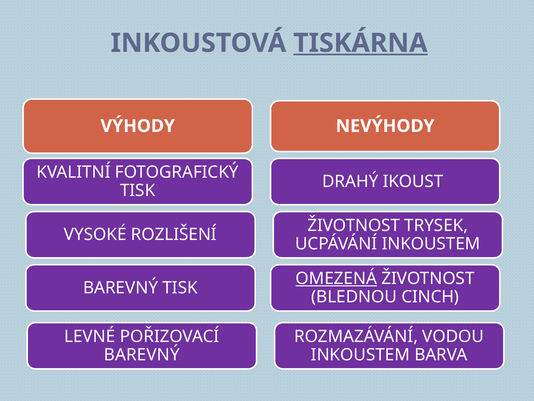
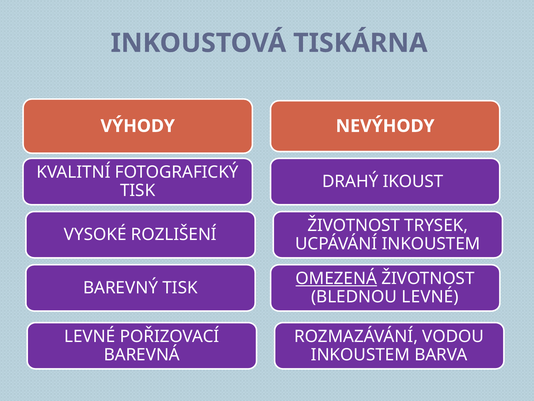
TISKÁRNA underline: present -> none (360, 43)
BLEDNOU CINCH: CINCH -> LEVNÉ (430, 297)
BAREVNÝ: BAREVNÝ -> BAREVNÁ (142, 354)
